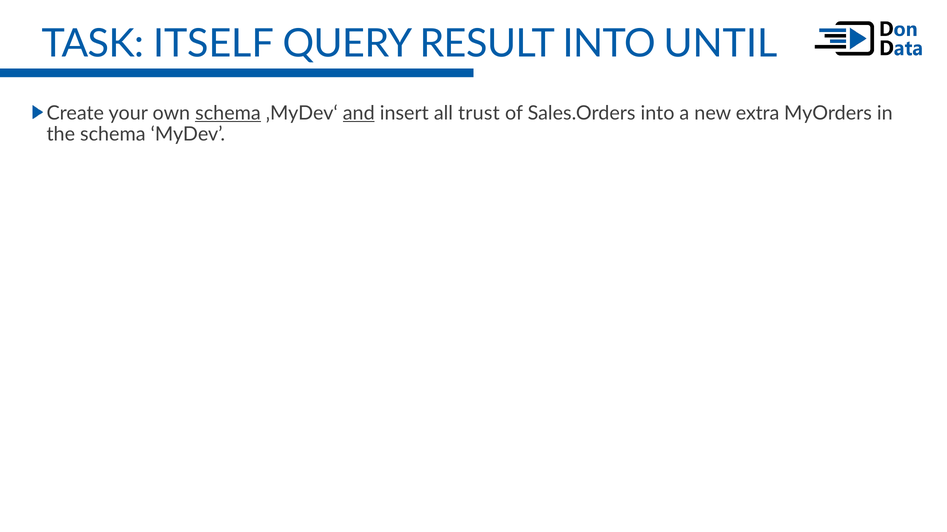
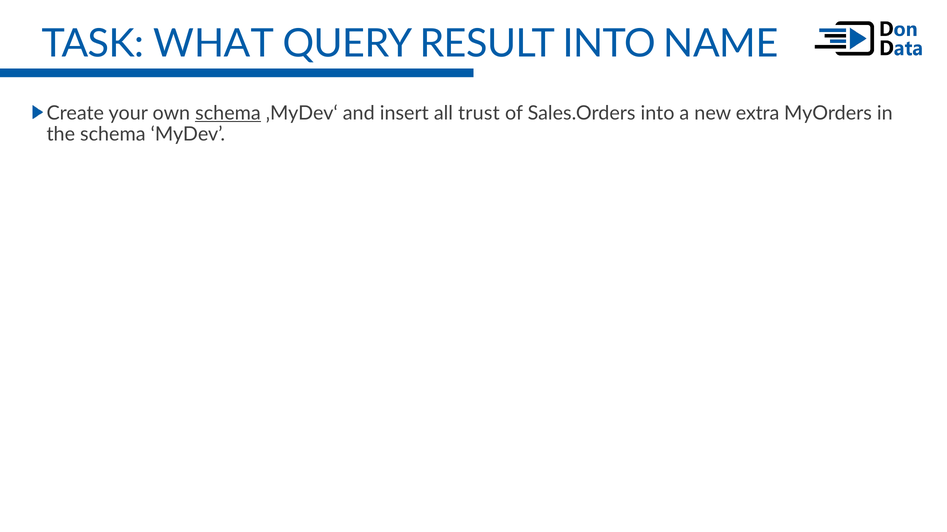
ITSELF: ITSELF -> WHAT (214, 44)
UNTIL: UNTIL -> NAME (721, 44)
and underline: present -> none (359, 113)
